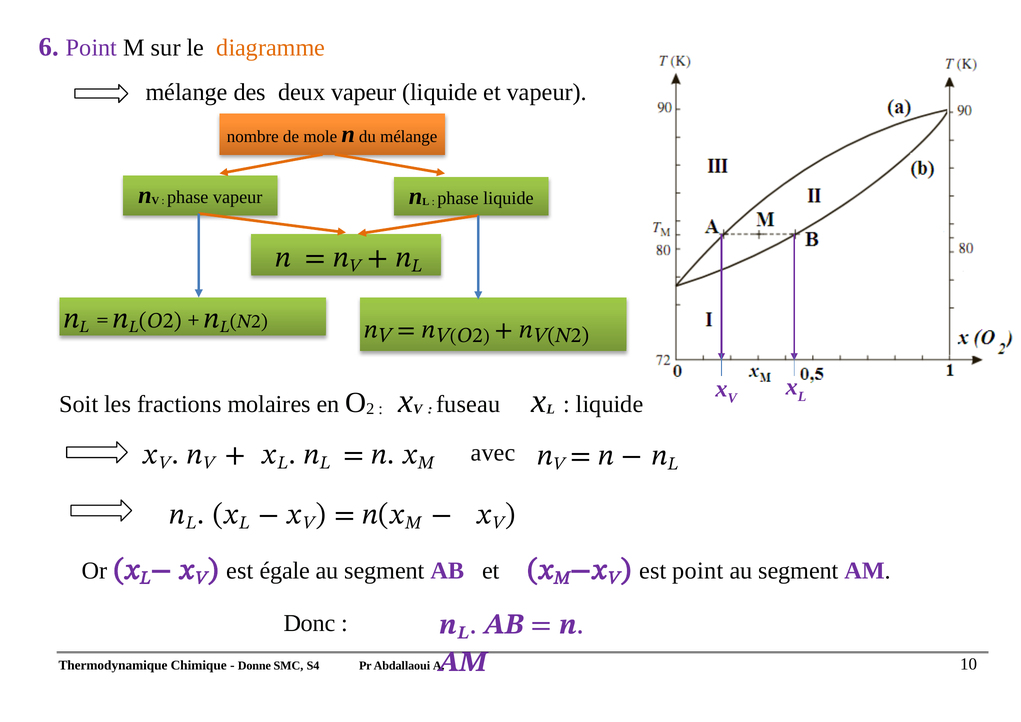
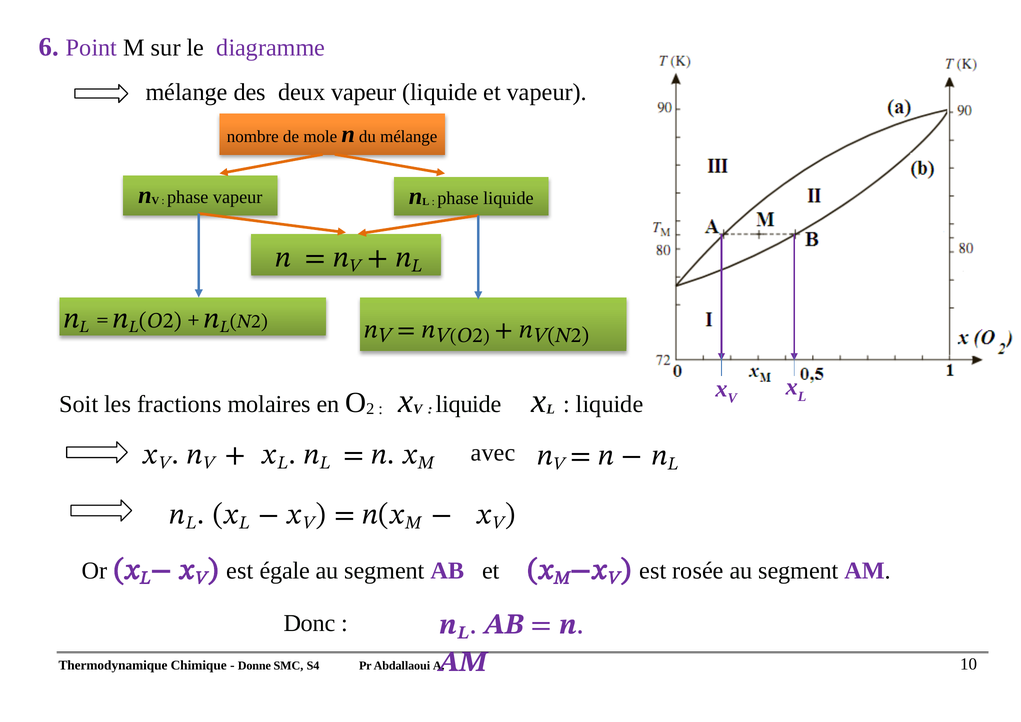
diagramme colour: orange -> purple (271, 48)
fuseau: fuseau -> liquide (469, 404)
est point: point -> rosée (698, 571)
